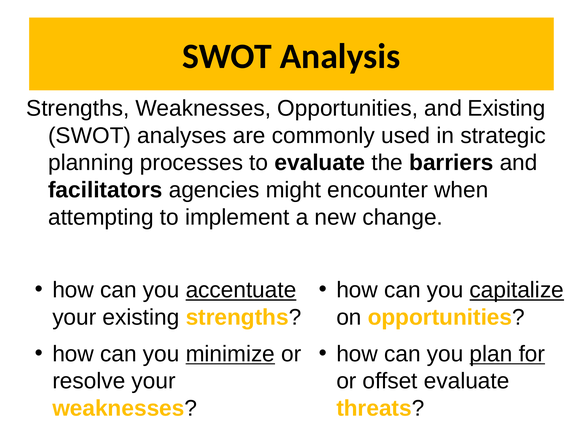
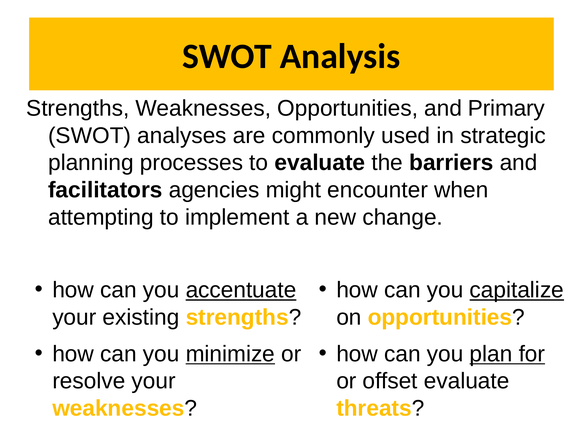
and Existing: Existing -> Primary (506, 108)
